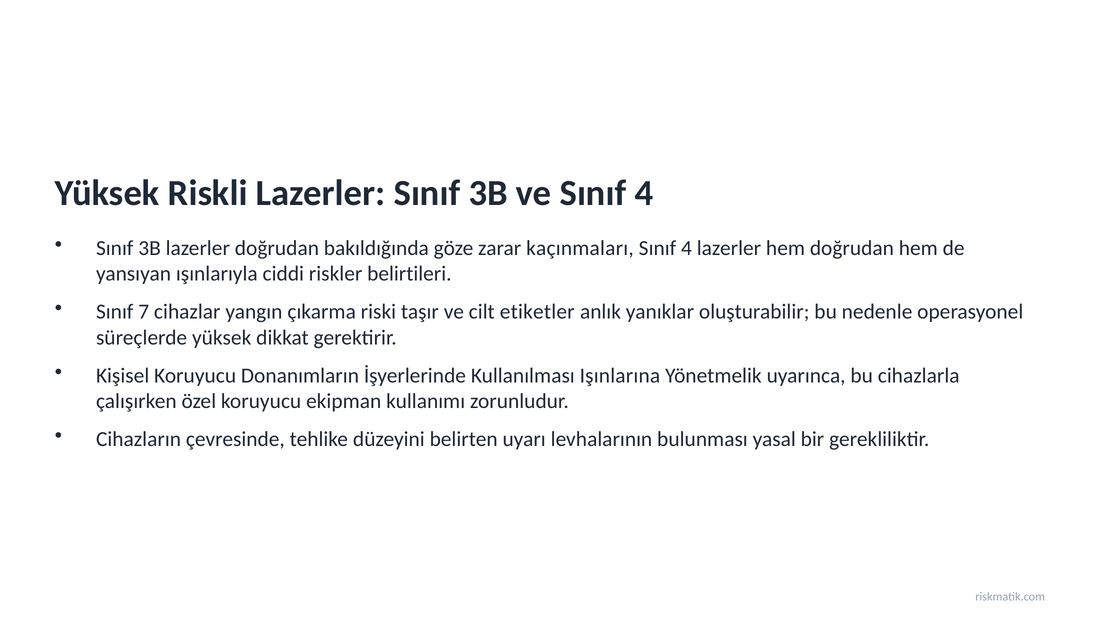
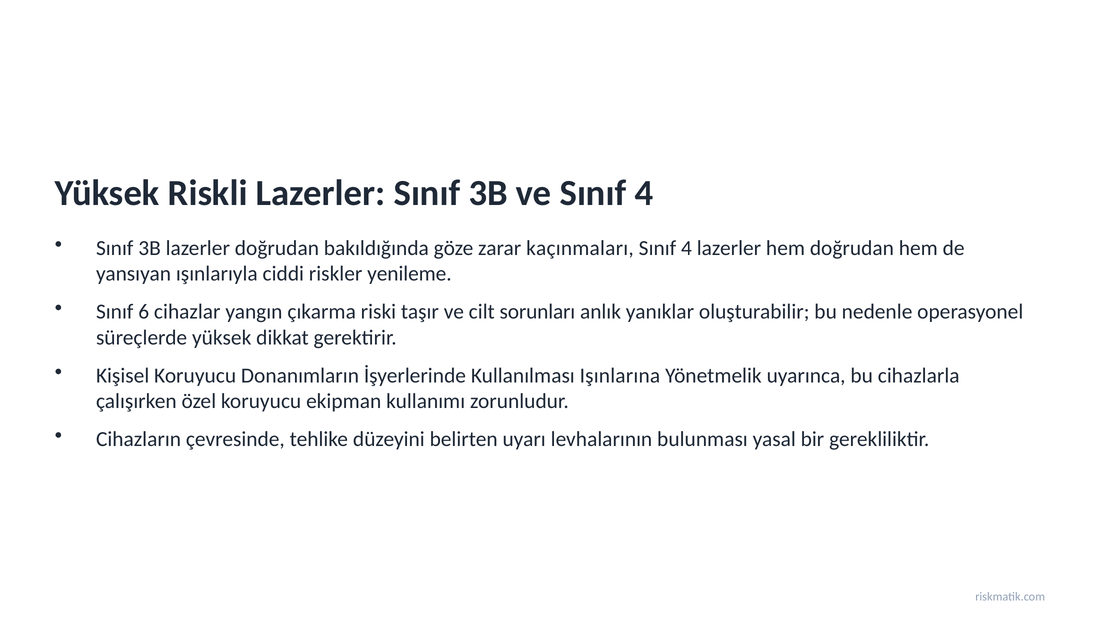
belirtileri: belirtileri -> yenileme (409, 274)
7: 7 -> 6 (144, 312)
etiketler: etiketler -> sorunları (537, 312)
